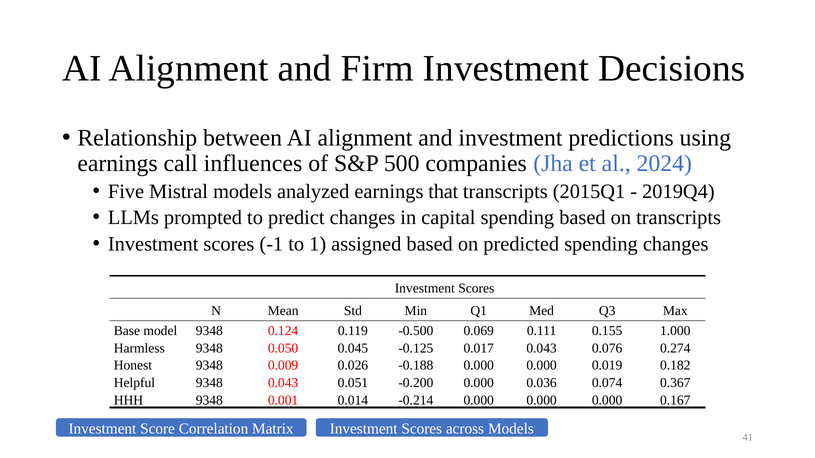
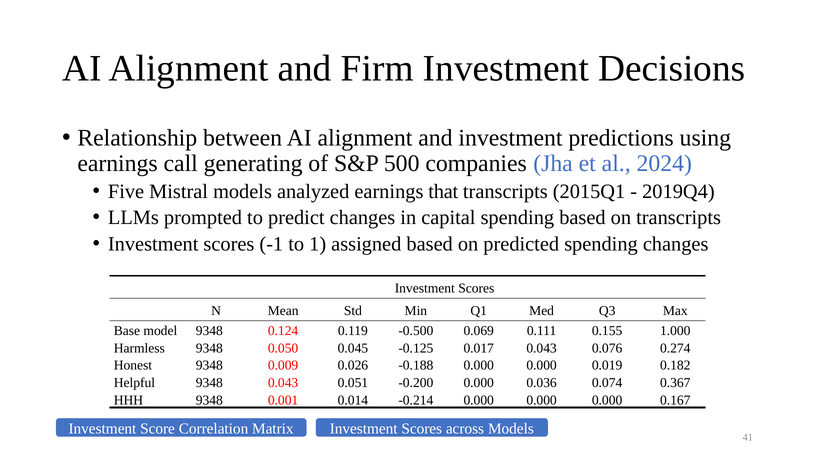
influences: influences -> generating (253, 163)
